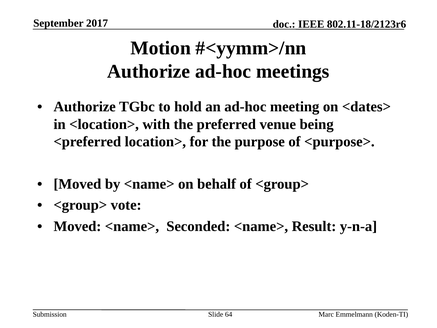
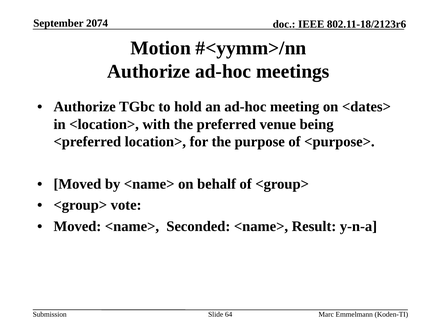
2017: 2017 -> 2074 (97, 23)
